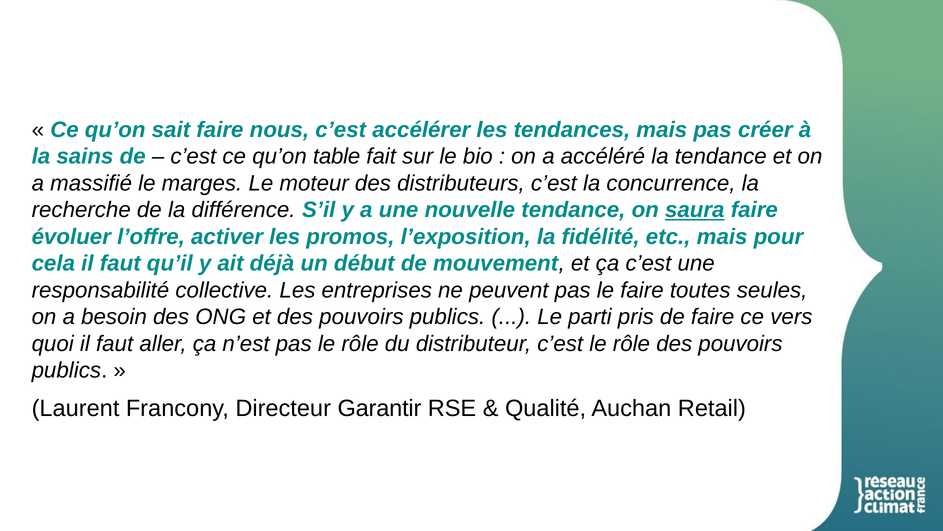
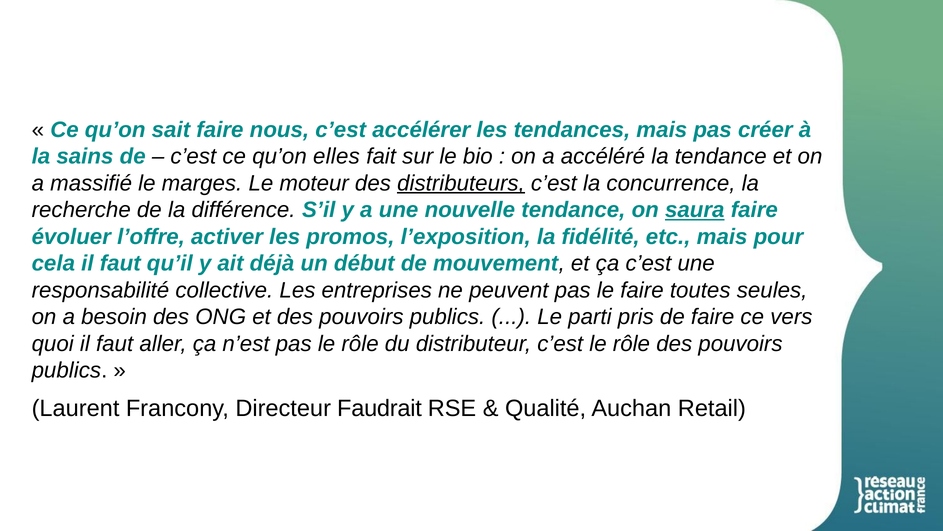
table: table -> elles (336, 156)
distributeurs underline: none -> present (461, 183)
Garantir: Garantir -> Faudrait (379, 408)
